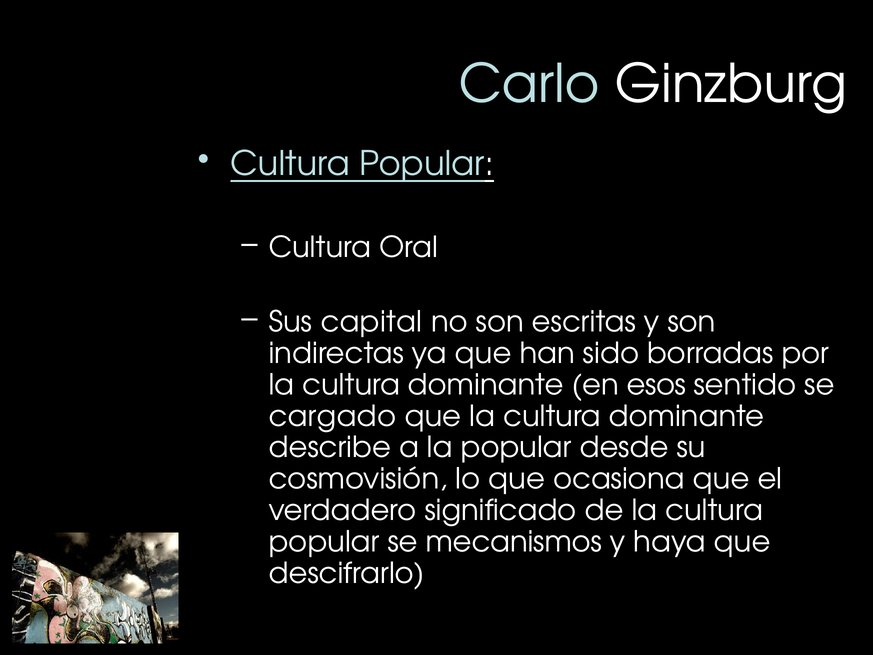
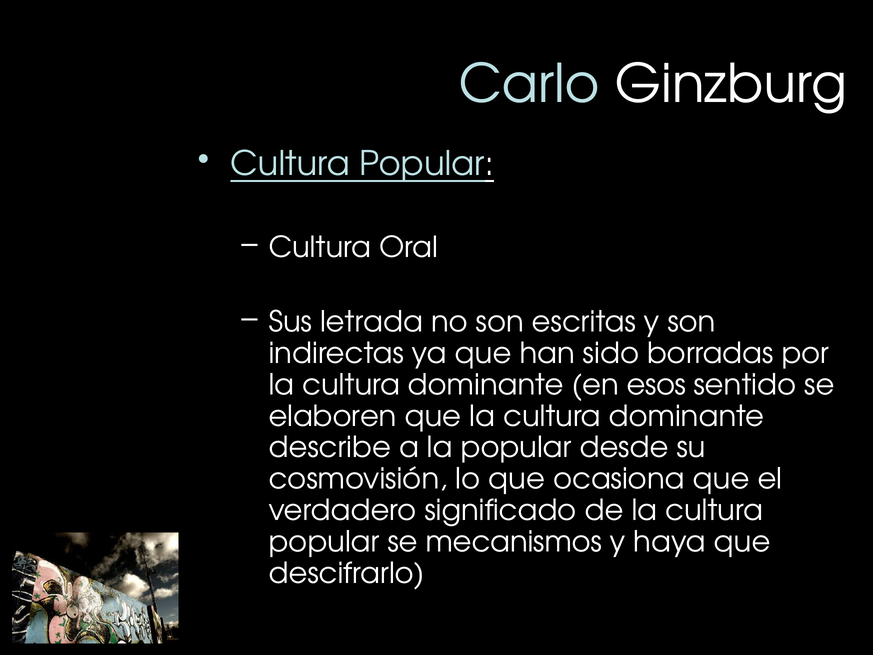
capital: capital -> letrada (372, 322)
cargado: cargado -> elaboren (333, 416)
